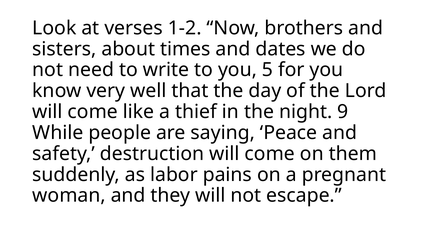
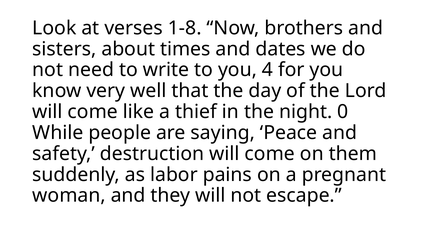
1-2: 1-2 -> 1-8 (185, 28)
5: 5 -> 4 (267, 70)
9: 9 -> 0 (343, 112)
